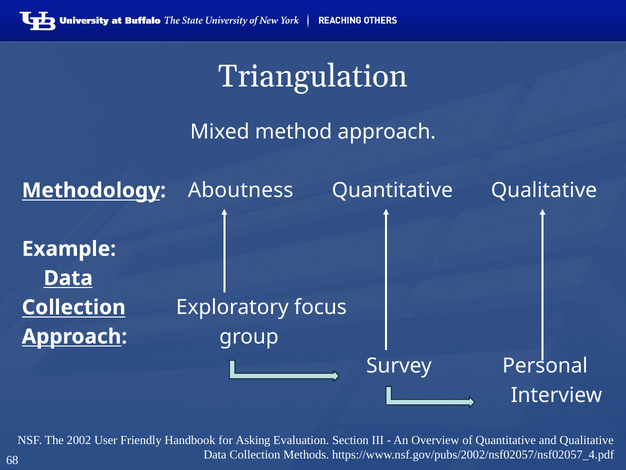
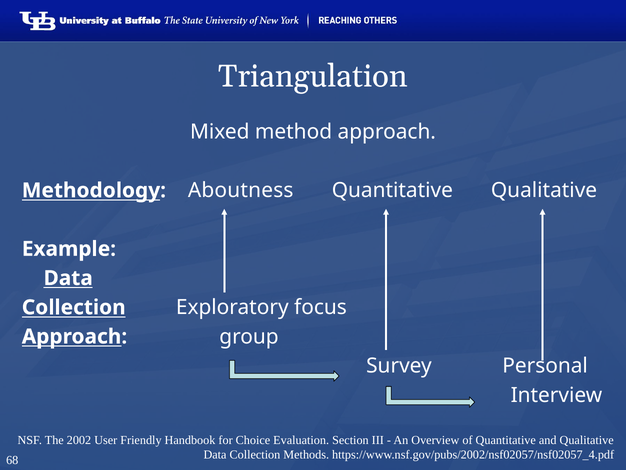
Asking: Asking -> Choice (253, 440)
